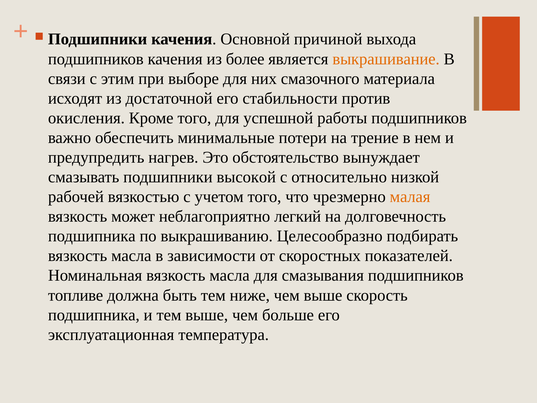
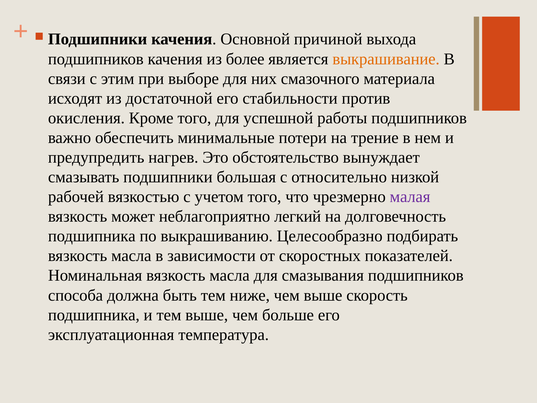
высокой: высокой -> большая (246, 177)
малая colour: orange -> purple (410, 197)
топливе: топливе -> способа (76, 295)
